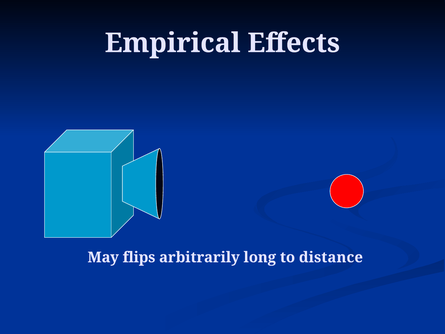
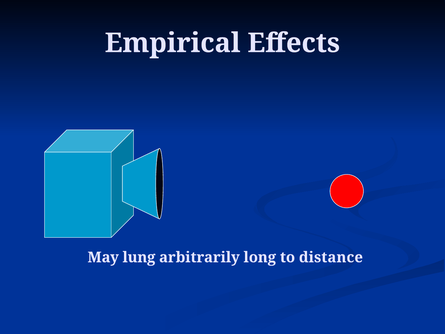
flips: flips -> lung (139, 257)
